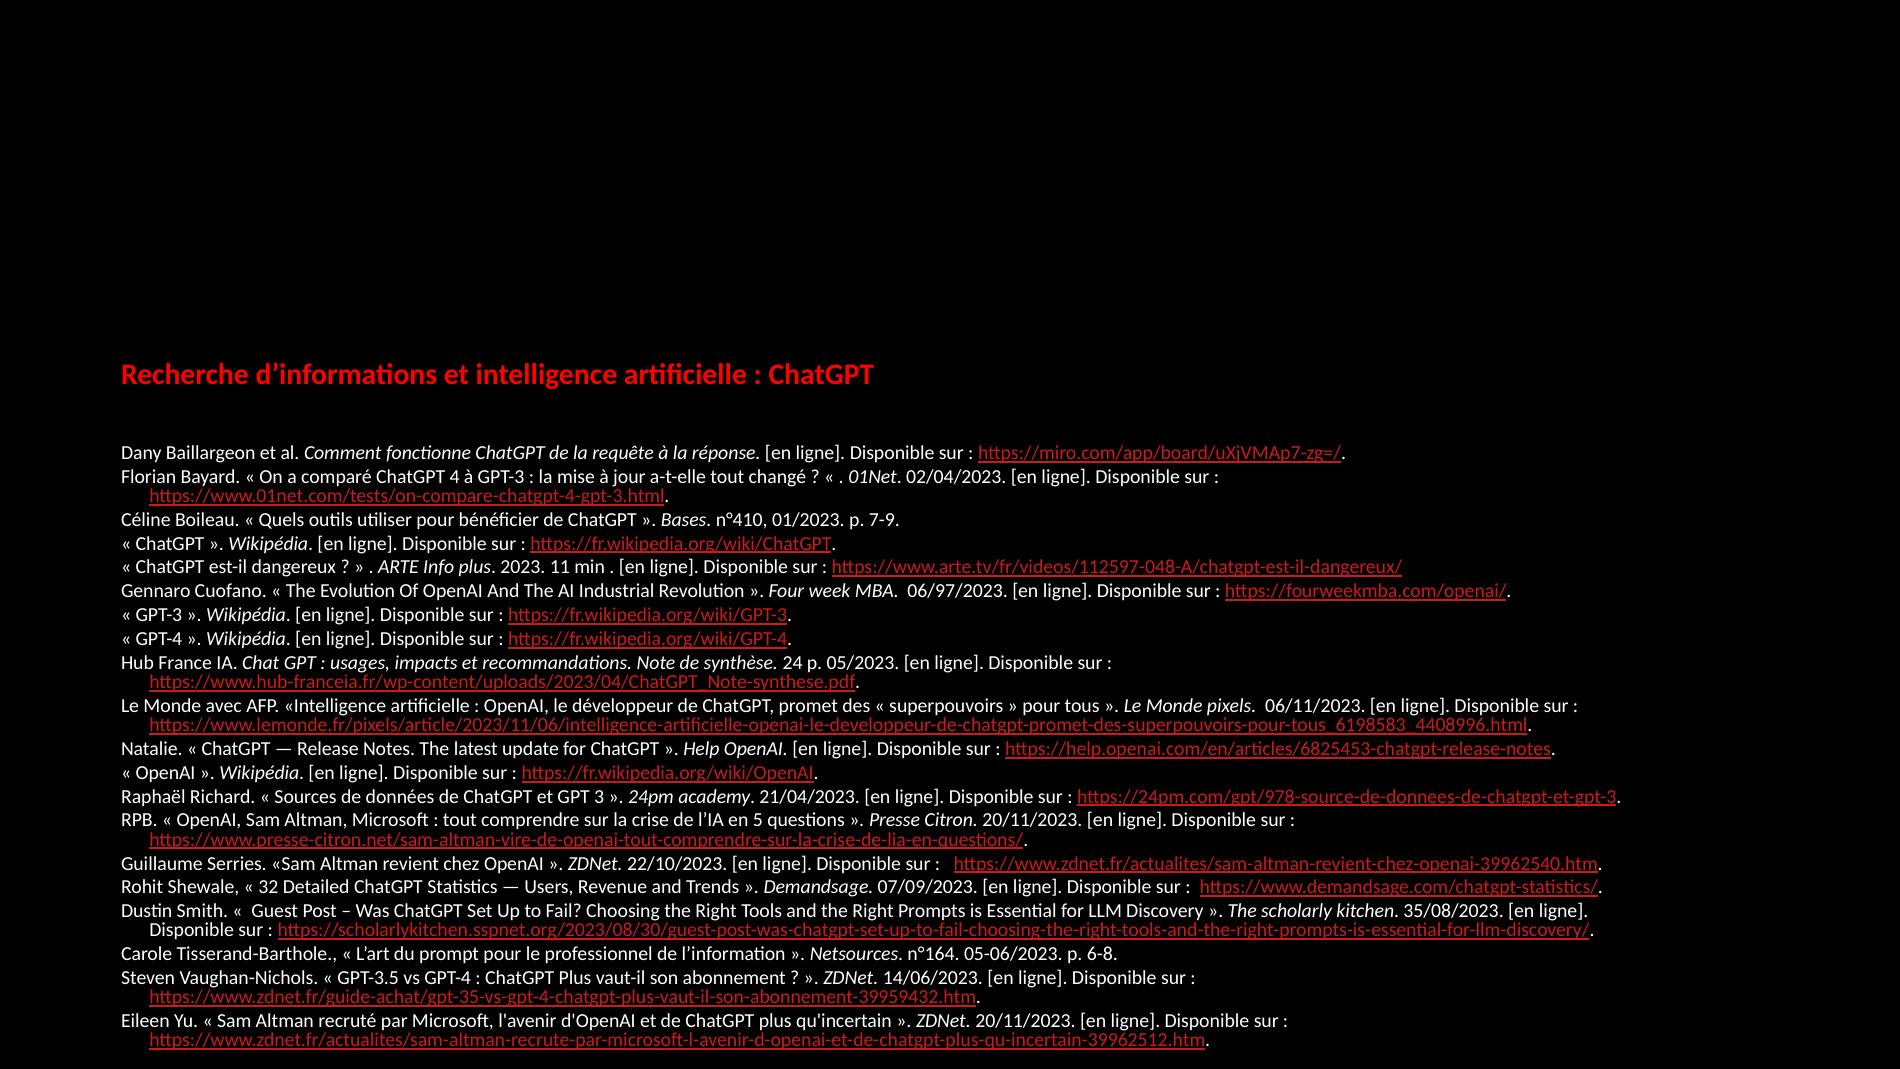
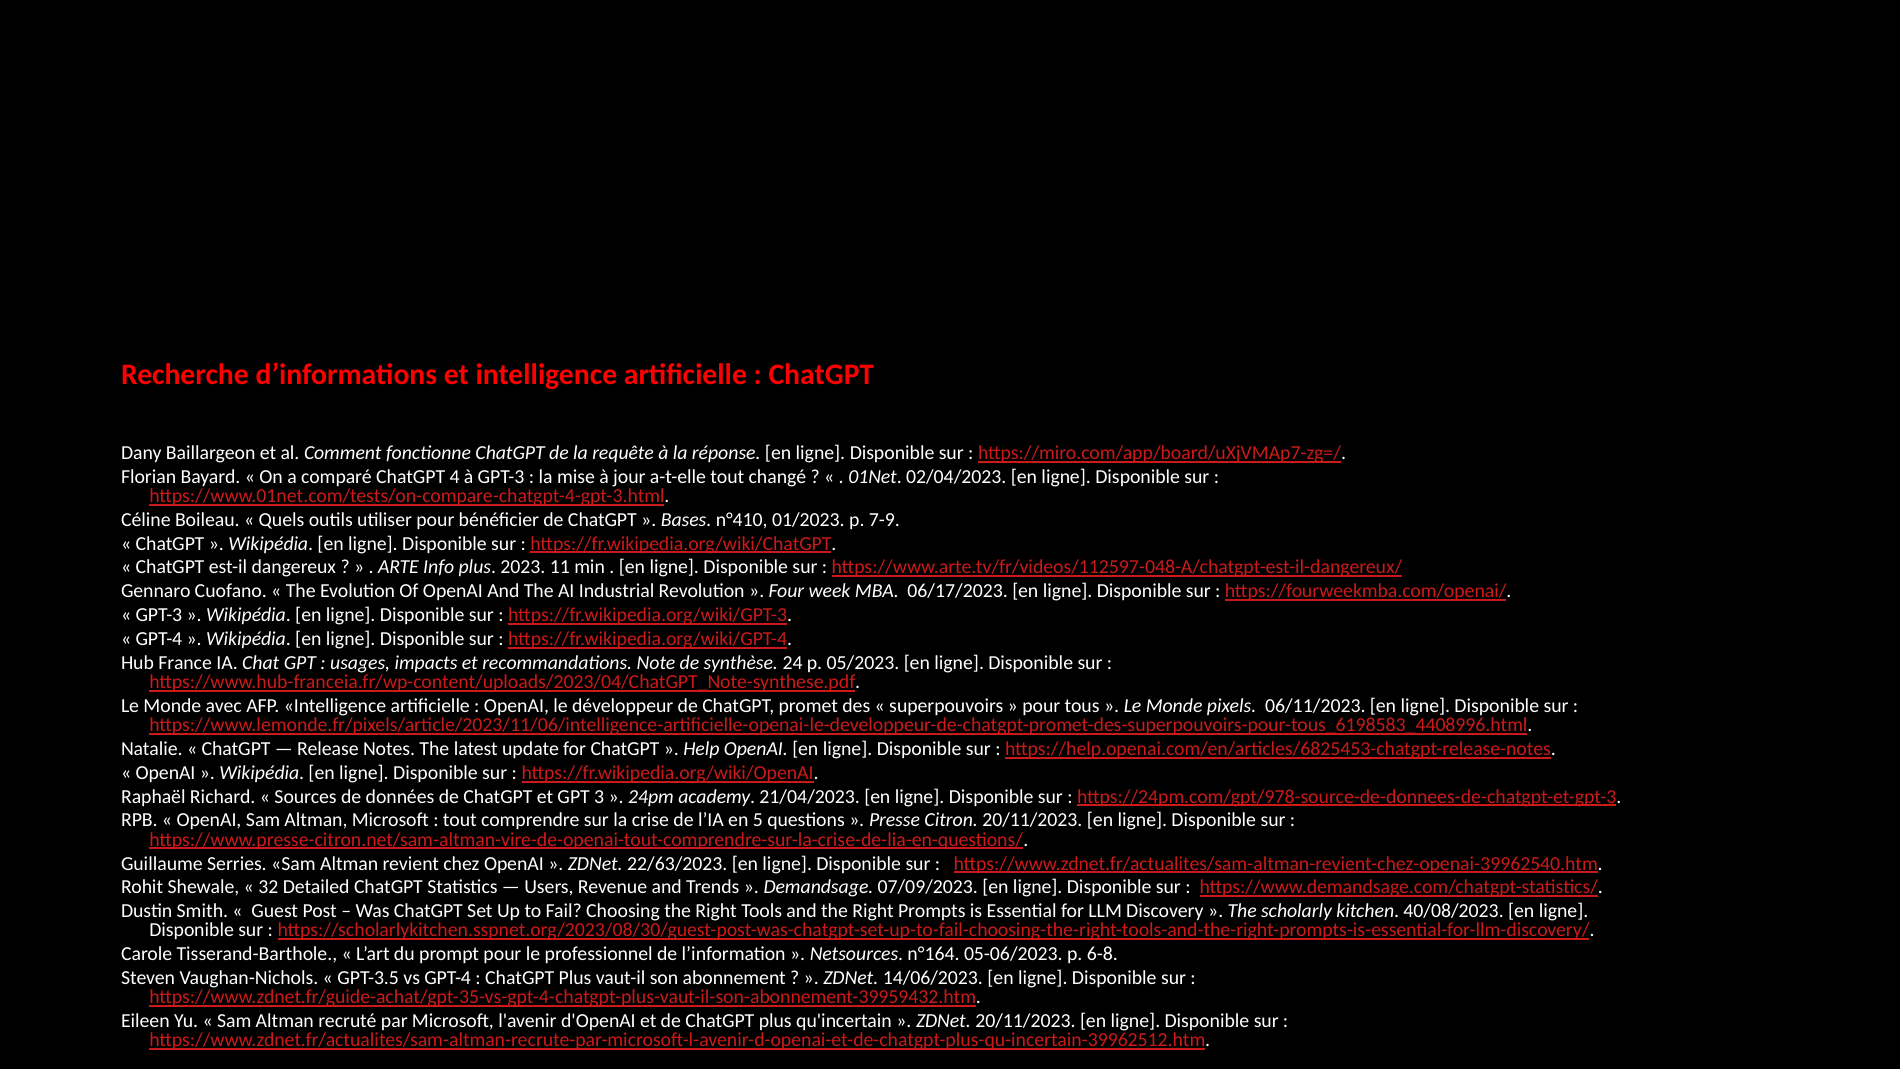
06/97/2023: 06/97/2023 -> 06/17/2023 (958, 591)
22/10/2023: 22/10/2023 -> 22/63/2023 (677, 863)
35/08/2023: 35/08/2023 -> 40/08/2023 (1454, 911)
